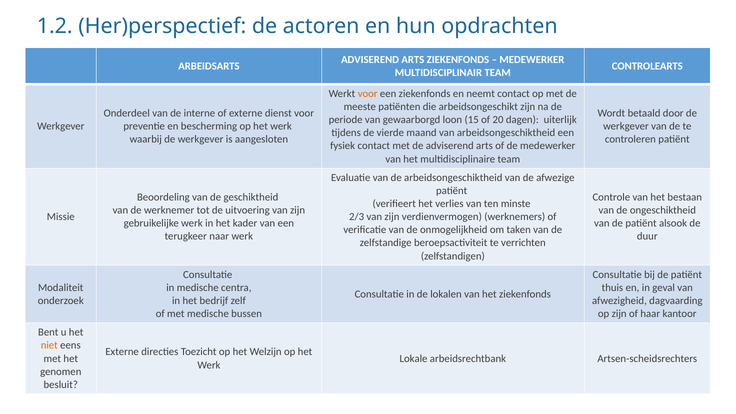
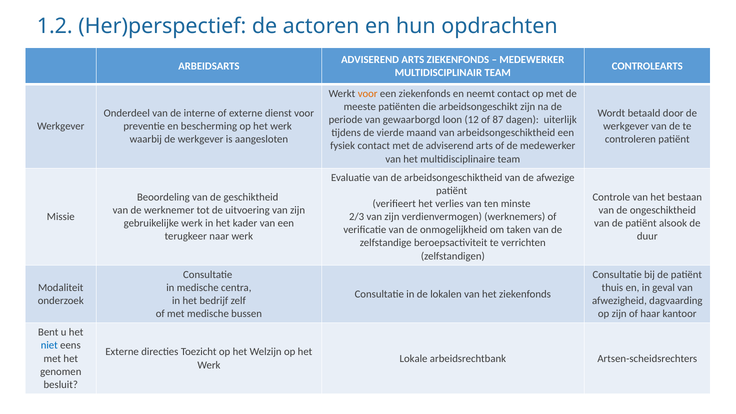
15: 15 -> 12 (472, 120)
20: 20 -> 87 (498, 120)
niet colour: orange -> blue (49, 345)
